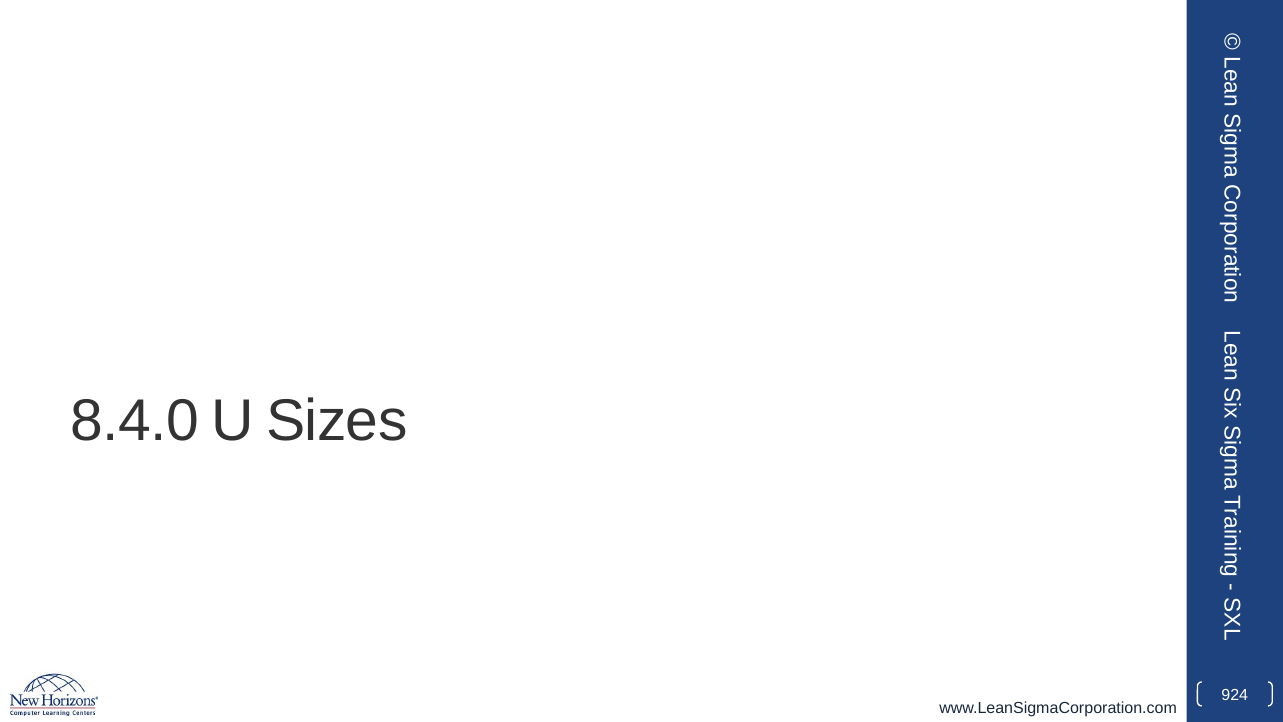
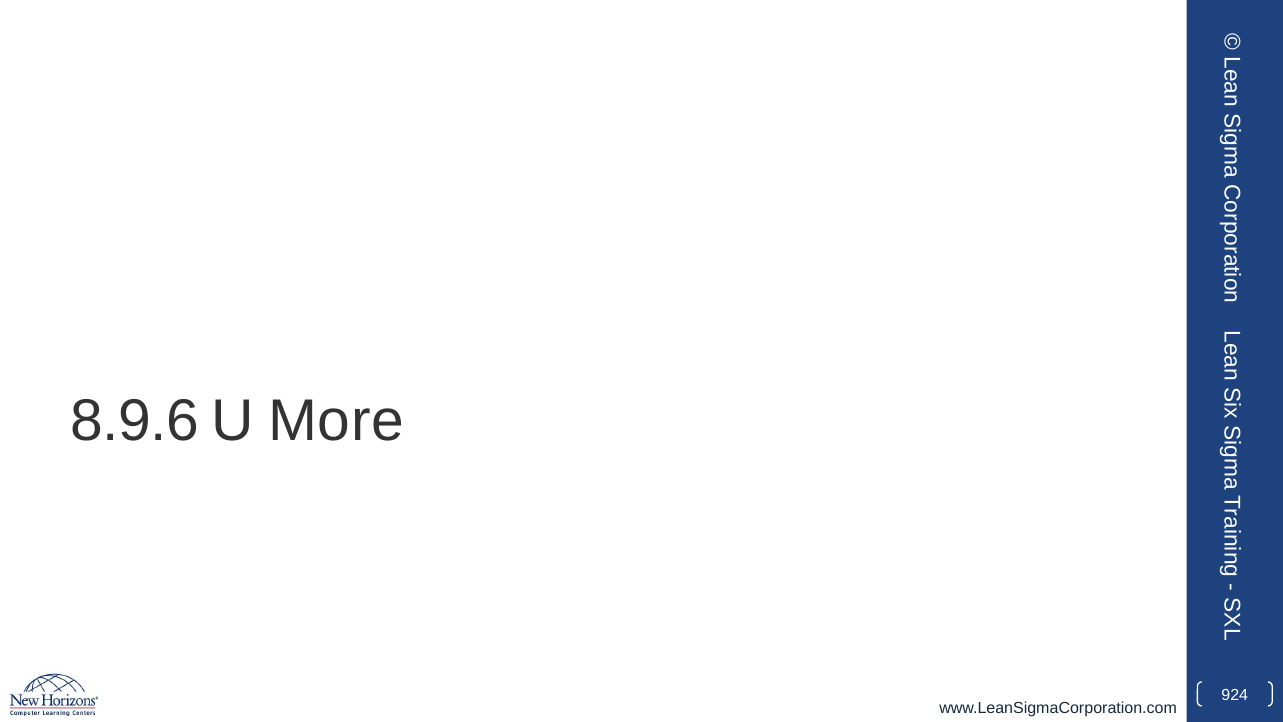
8.4.0: 8.4.0 -> 8.9.6 (135, 421)
Sizes: Sizes -> More (336, 421)
